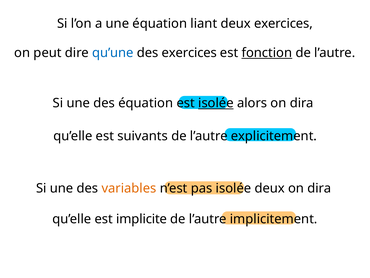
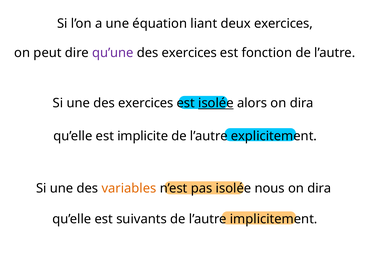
qu’une colour: blue -> purple (113, 53)
fonction underline: present -> none (267, 53)
une des équation: équation -> exercices (146, 103)
suivants: suivants -> implicite (143, 136)
isolée deux: deux -> nous (270, 188)
implicite: implicite -> suivants (142, 219)
